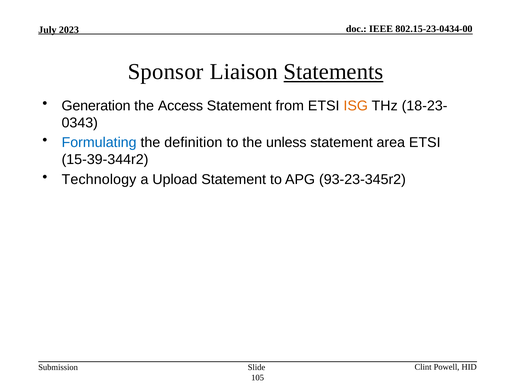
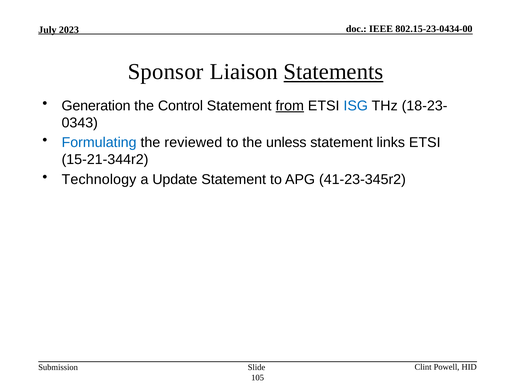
Access: Access -> Control (180, 106)
from underline: none -> present (290, 106)
ISG colour: orange -> blue (356, 106)
definition: definition -> reviewed (193, 143)
area: area -> links (391, 143)
15-39-344r2: 15-39-344r2 -> 15-21-344r2 (105, 160)
Upload: Upload -> Update (175, 180)
93-23-345r2: 93-23-345r2 -> 41-23-345r2 (362, 180)
